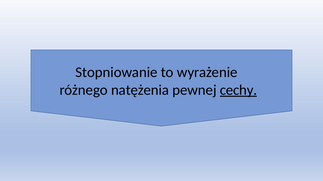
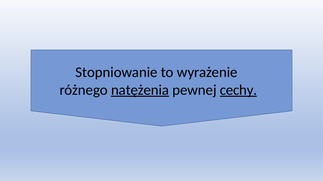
natężenia underline: none -> present (140, 90)
